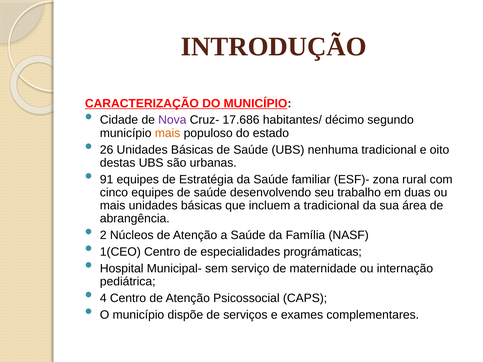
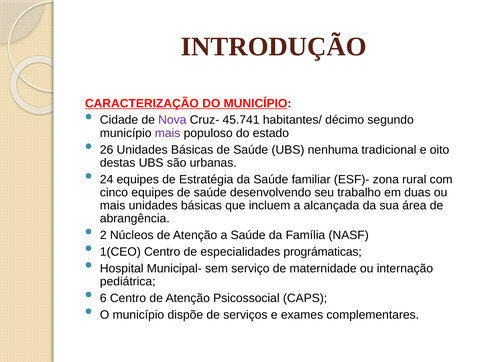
17.686: 17.686 -> 45.741 (241, 120)
mais colour: orange -> purple (168, 133)
91: 91 -> 24 (107, 179)
a tradicional: tradicional -> alcançada (332, 206)
4: 4 -> 6 (103, 298)
